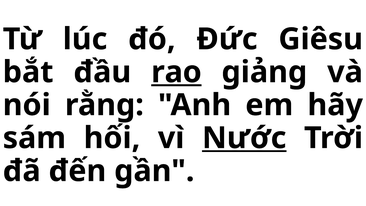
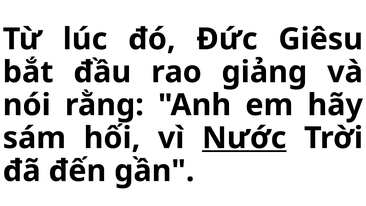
rao underline: present -> none (176, 72)
